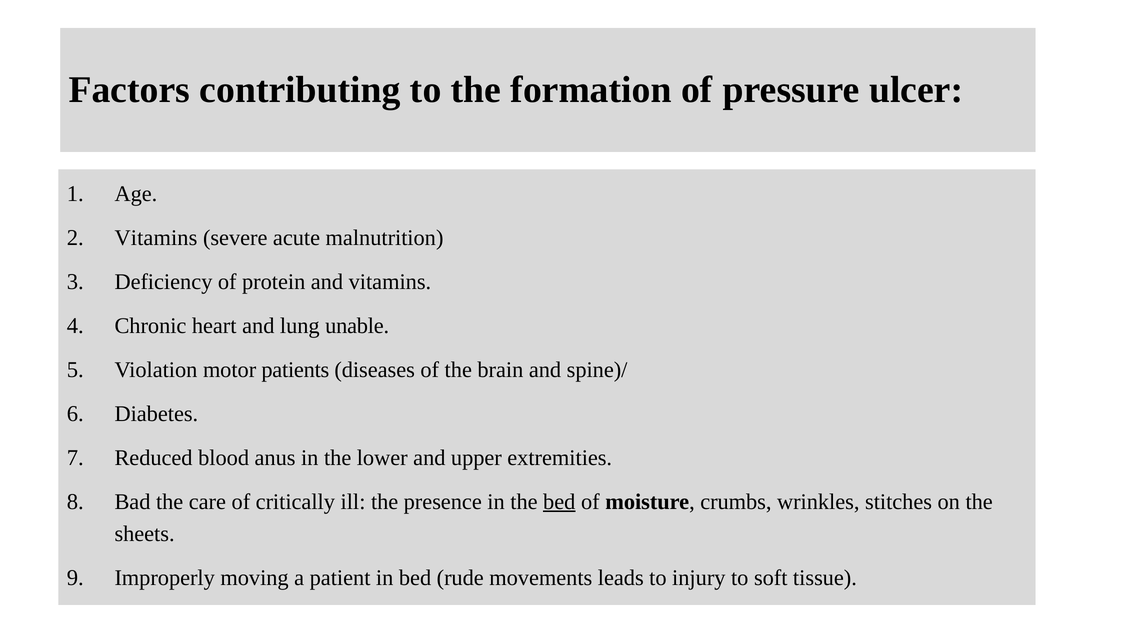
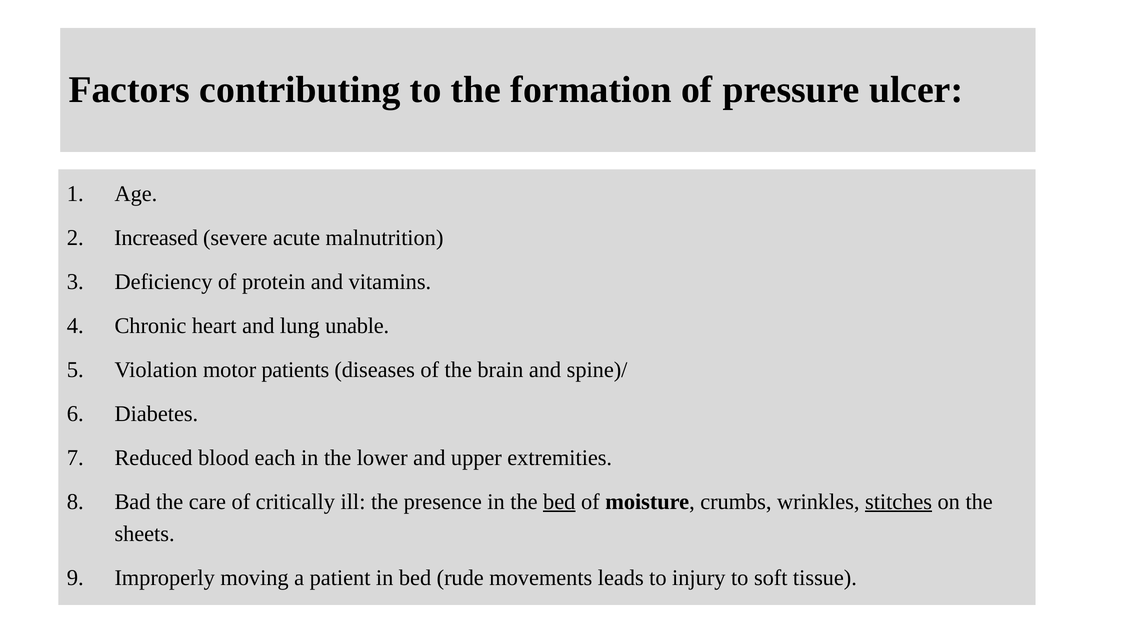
Vitamins: Vitamins -> Increased (156, 238)
anus: anus -> each (275, 458)
stitches underline: none -> present (899, 502)
